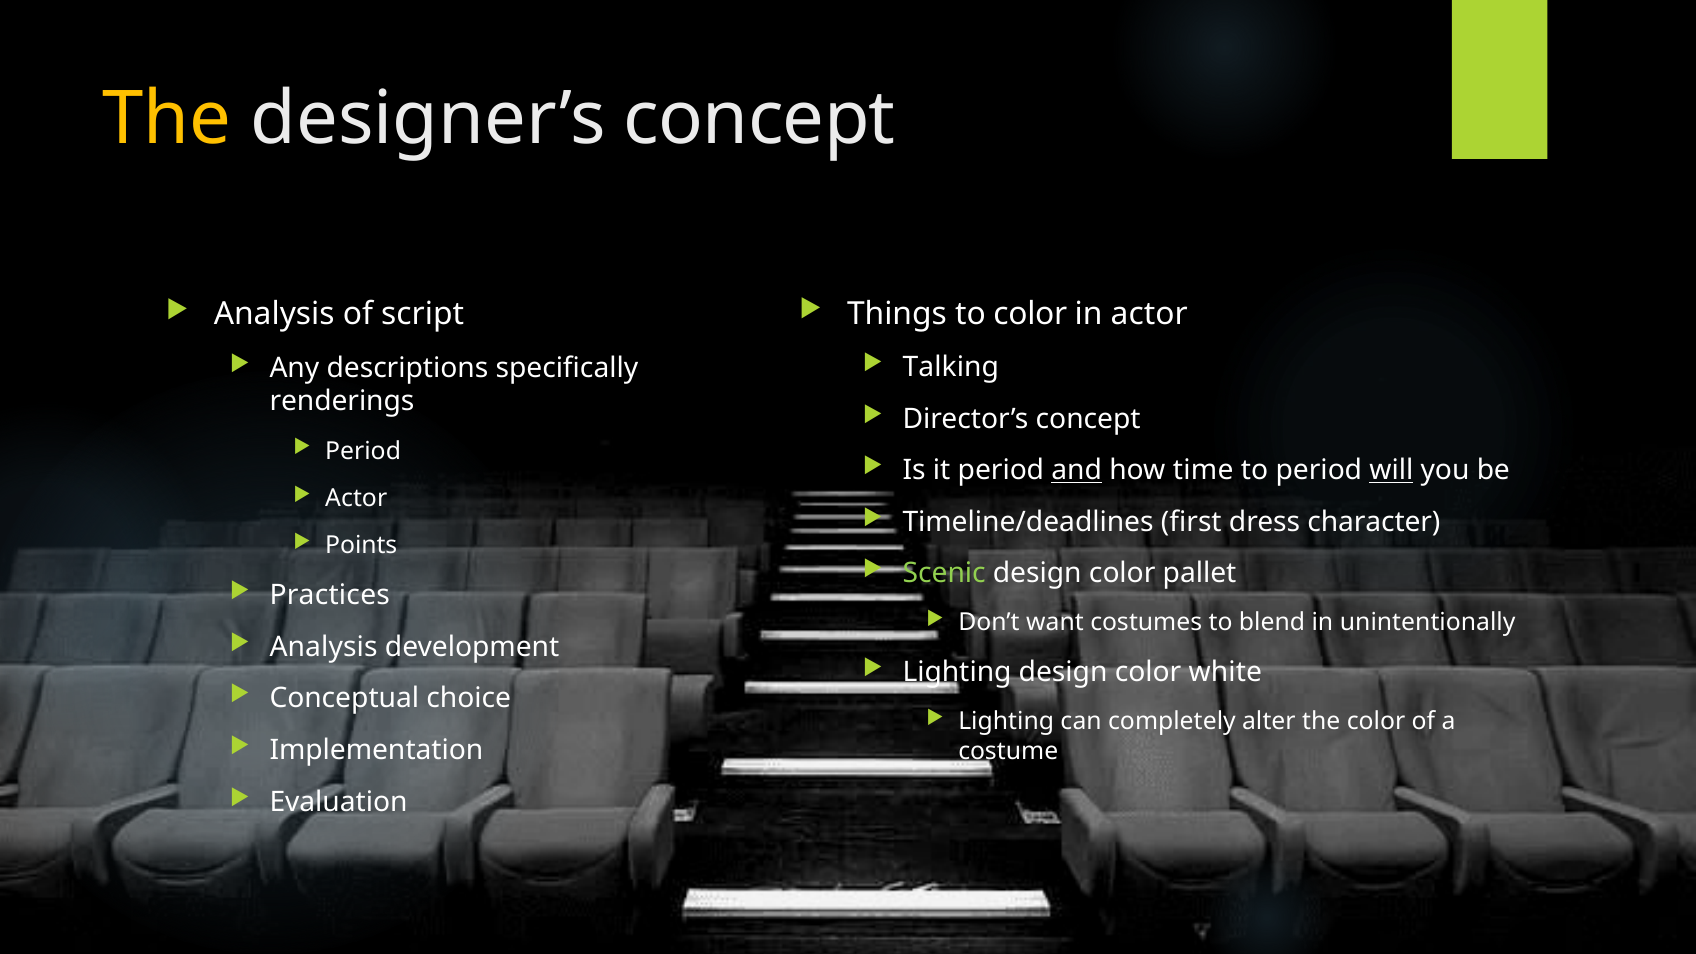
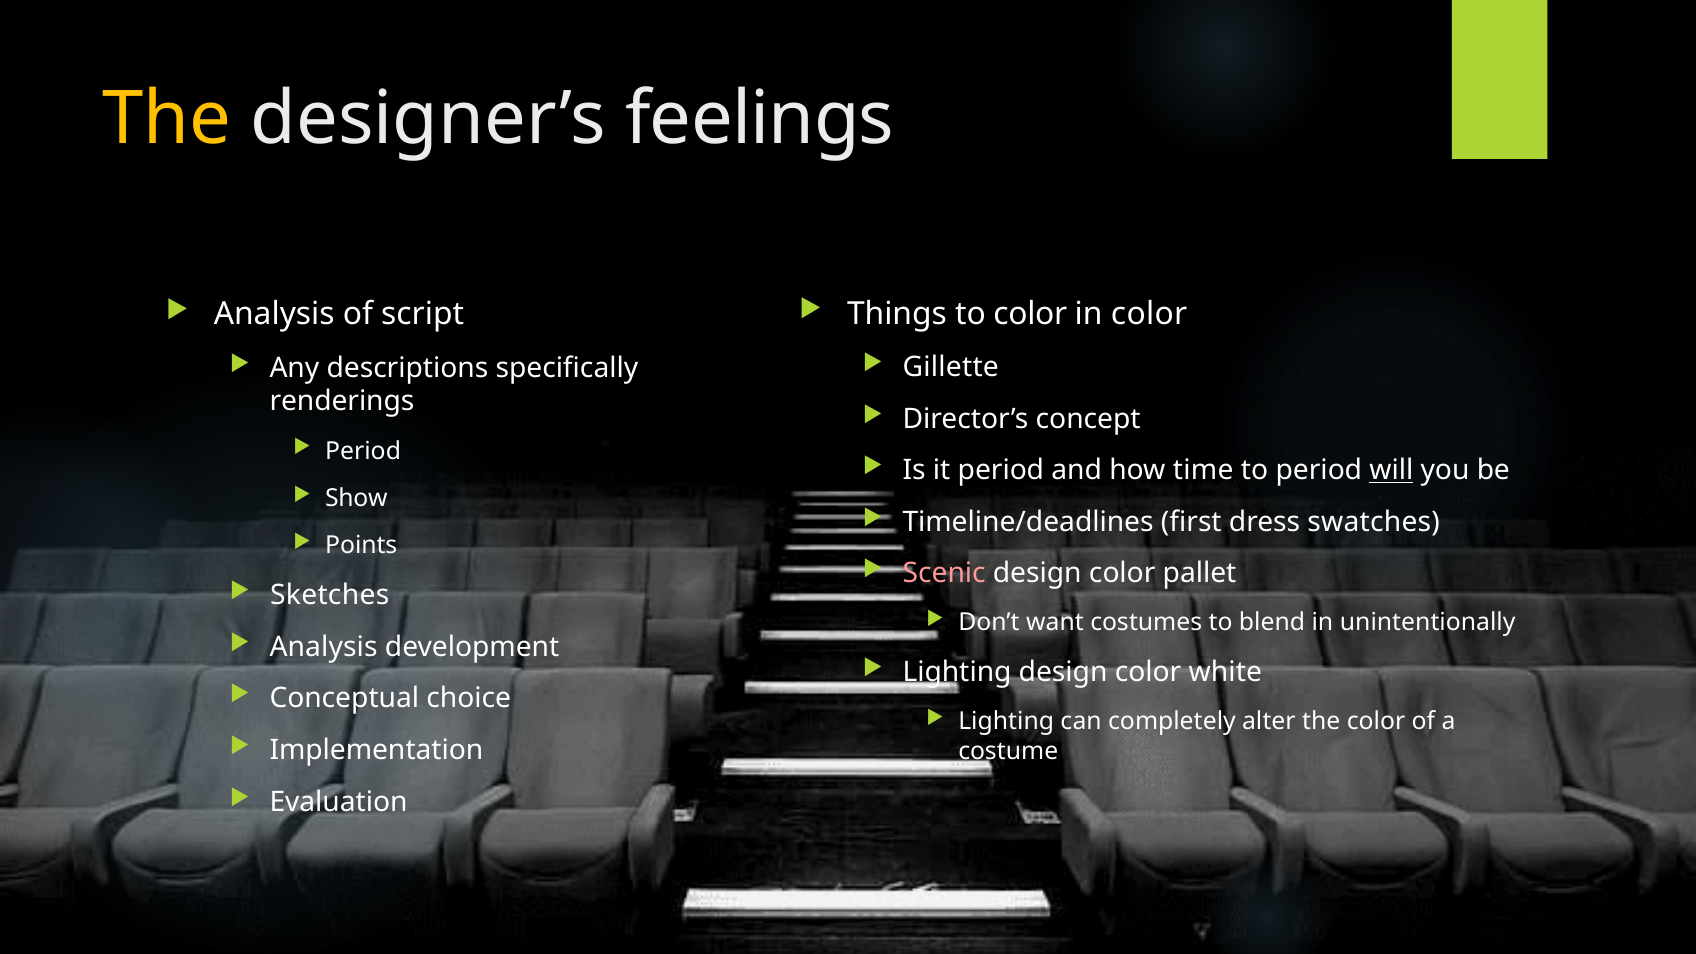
designer’s concept: concept -> feelings (760, 119)
in actor: actor -> color (1149, 314)
Talking: Talking -> Gillette (951, 367)
and underline: present -> none (1077, 470)
Actor: Actor -> Show (356, 498)
character: character -> swatches (1374, 522)
Scenic colour: light green -> pink (944, 573)
Practices: Practices -> Sketches (330, 595)
